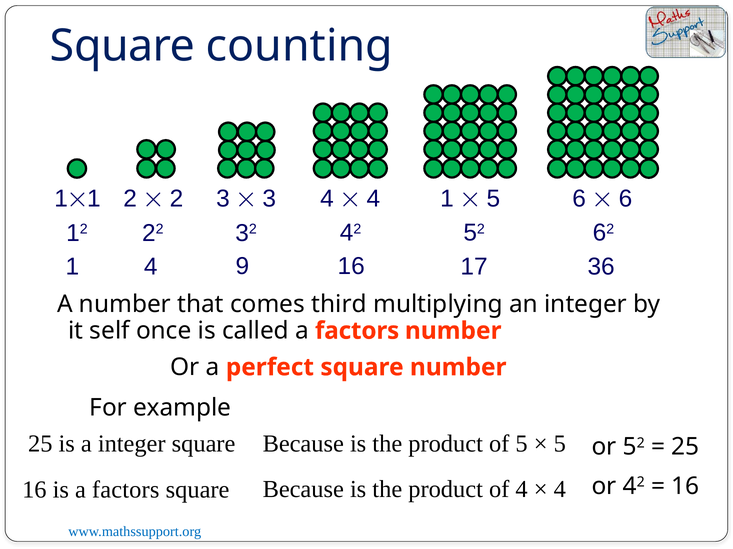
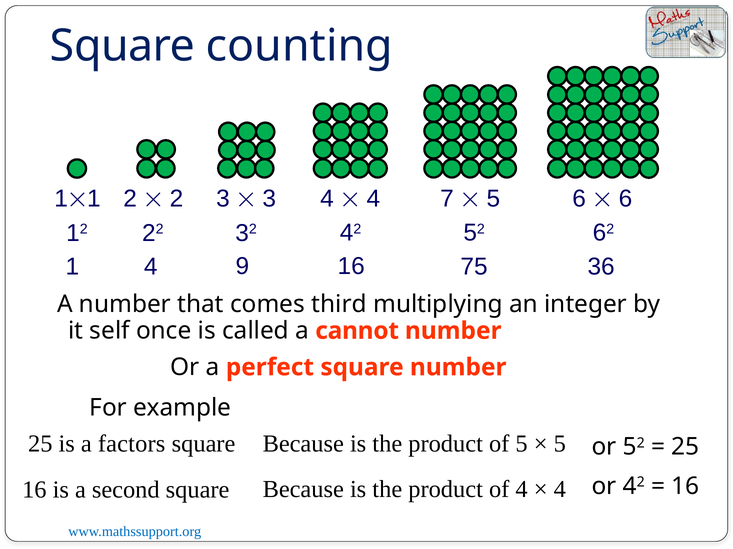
4 1: 1 -> 7 (447, 199)
17: 17 -> 75 (474, 267)
called a factors: factors -> cannot (357, 331)
a integer: integer -> factors (132, 444)
is a factors: factors -> second (126, 490)
